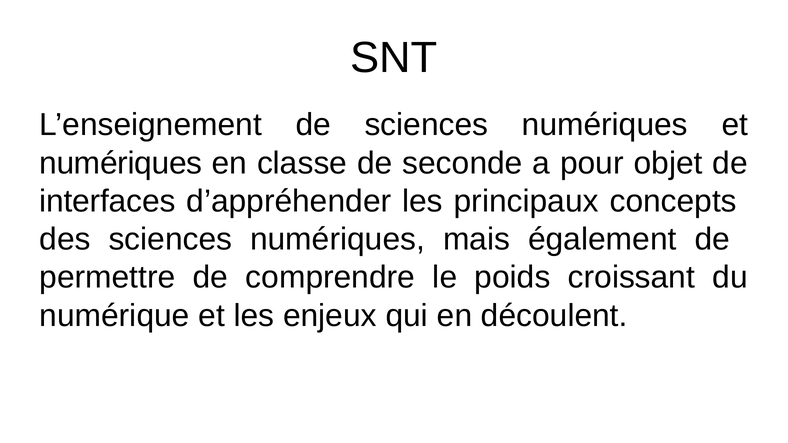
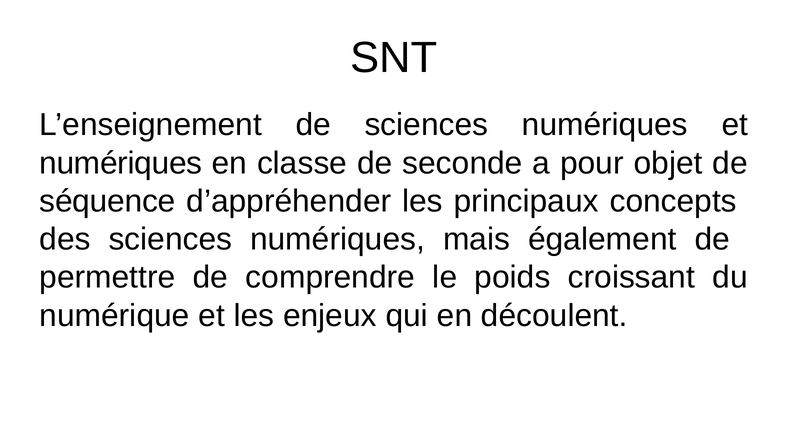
interfaces: interfaces -> séquence (107, 201)
